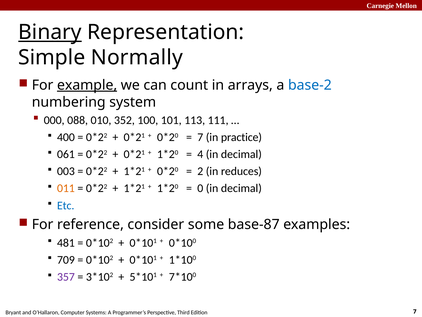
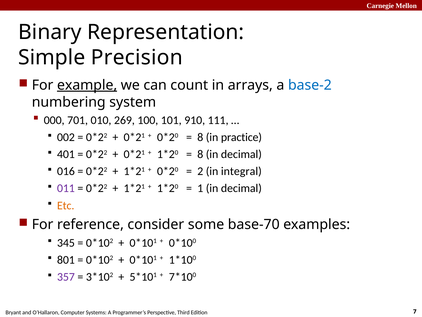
Binary underline: present -> none (50, 32)
Normally: Normally -> Precision (137, 58)
088: 088 -> 701 (78, 120)
352: 352 -> 269 (124, 120)
113: 113 -> 910 (195, 120)
400: 400 -> 002 (66, 137)
7: 7 -> 8 (200, 137)
061: 061 -> 401 (66, 154)
4: 4 -> 8 (200, 154)
003: 003 -> 016 (66, 171)
reduces: reduces -> integral (241, 171)
011 colour: orange -> purple (66, 188)
0: 0 -> 1 (200, 188)
Etc colour: blue -> orange (66, 205)
base-87: base-87 -> base-70 (254, 224)
481: 481 -> 345 (66, 243)
709: 709 -> 801 (66, 260)
